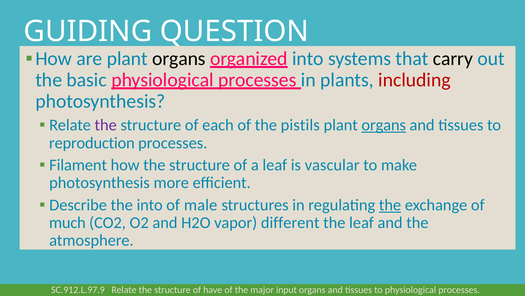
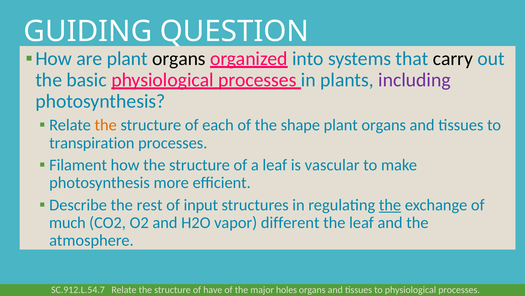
including colour: red -> purple (414, 80)
the colour: purple -> orange (106, 125)
pistils: pistils -> shape (300, 125)
organs underline: present -> none (384, 125)
reproduction: reproduction -> transpiration (92, 143)
the into: into -> rest (150, 204)
male: male -> input (201, 204)
SC.912.L.97.9: SC.912.L.97.9 -> SC.912.L.54.7 (78, 289)
input: input -> holes (286, 289)
